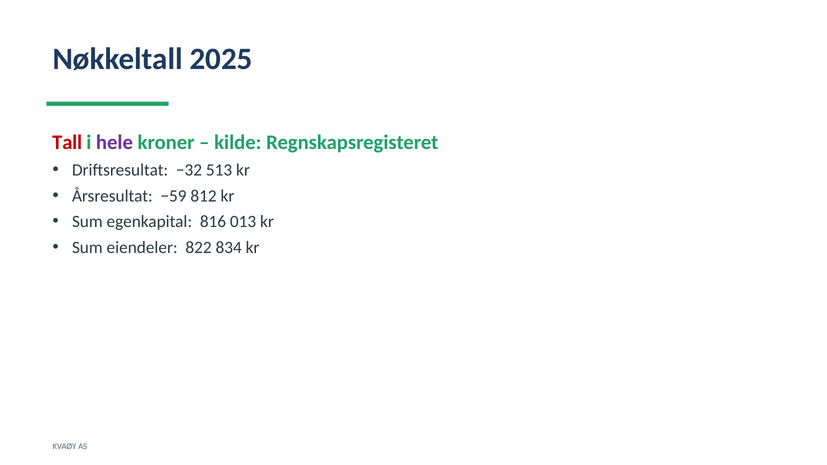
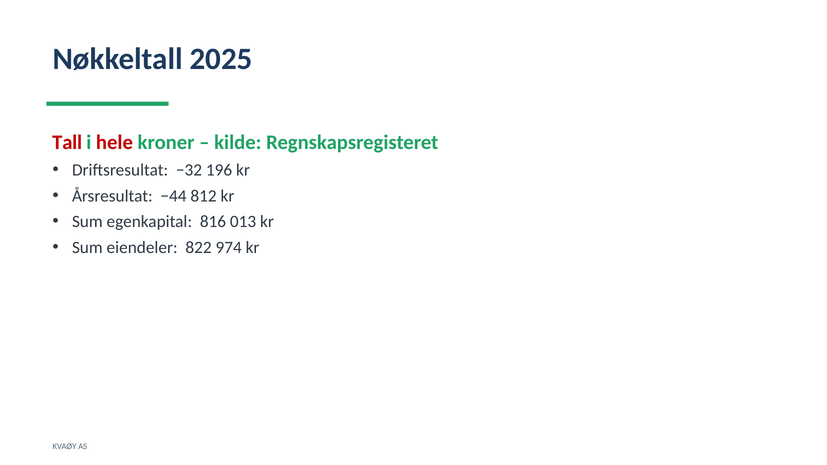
hele colour: purple -> red (114, 142)
513: 513 -> 196 (219, 170)
−59: −59 -> −44 (173, 196)
834: 834 -> 974 (229, 248)
